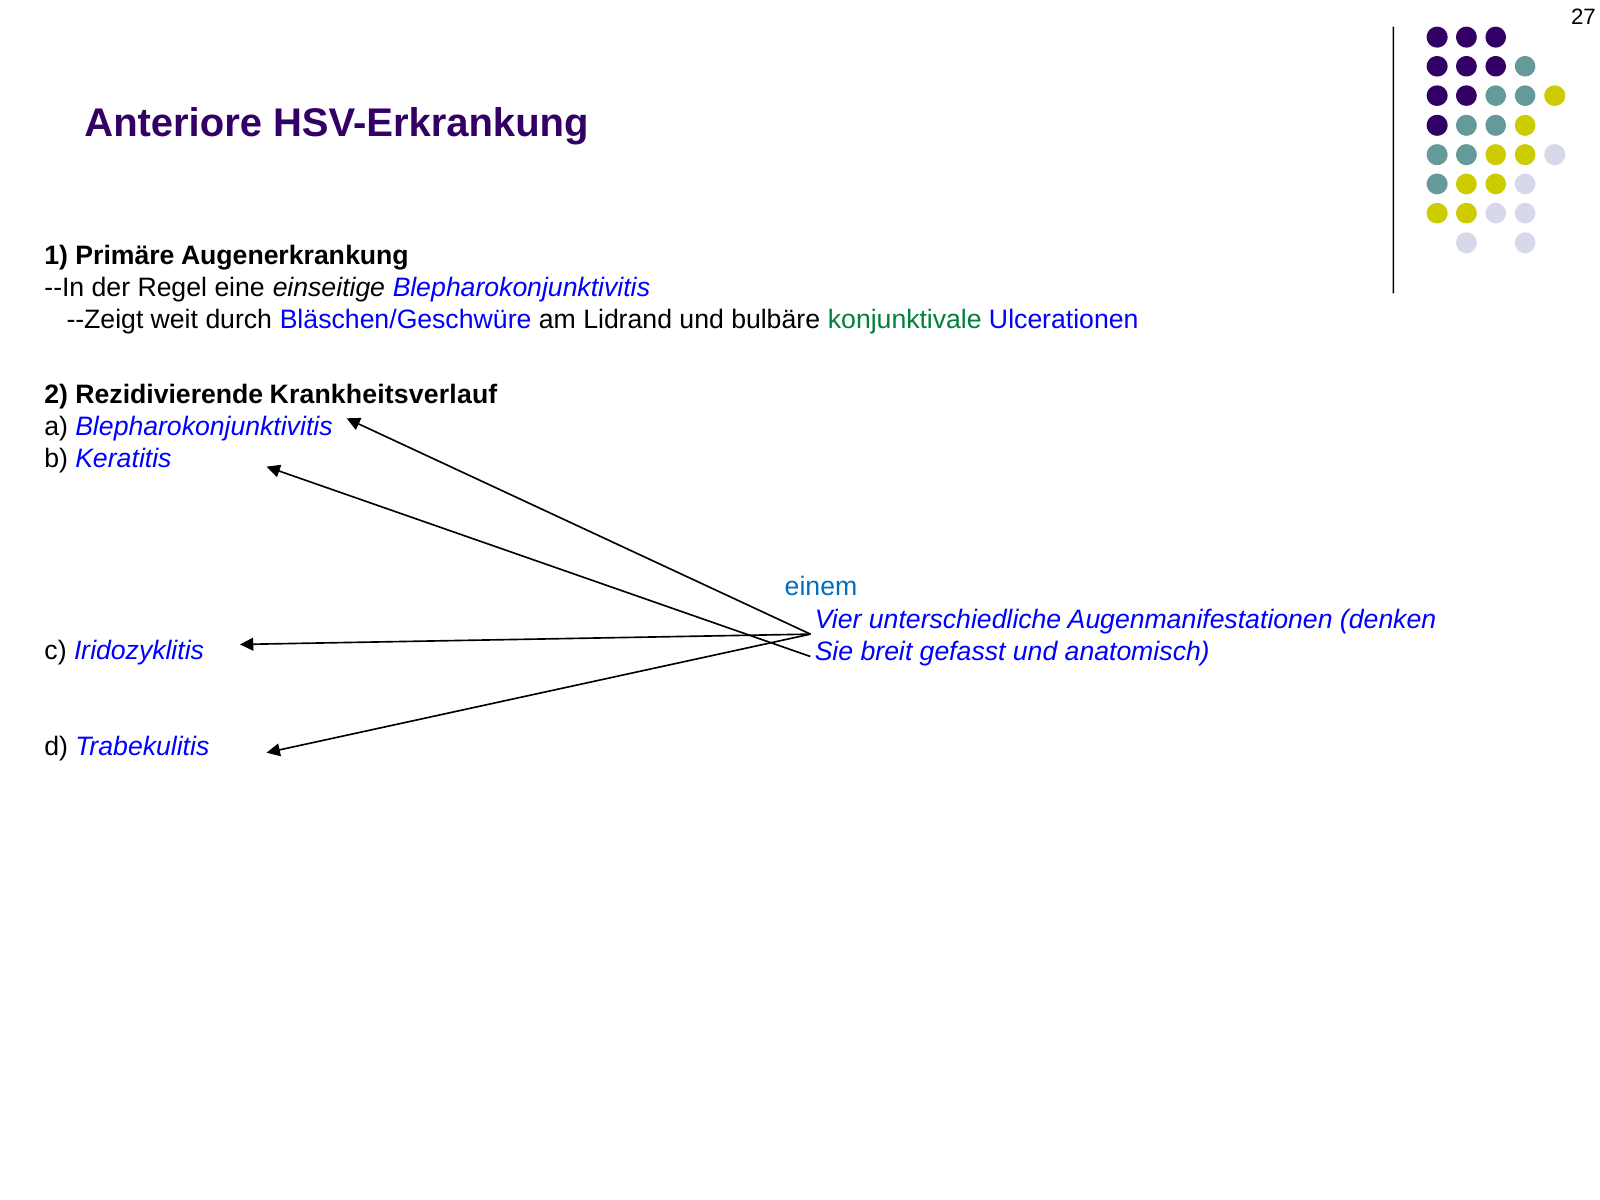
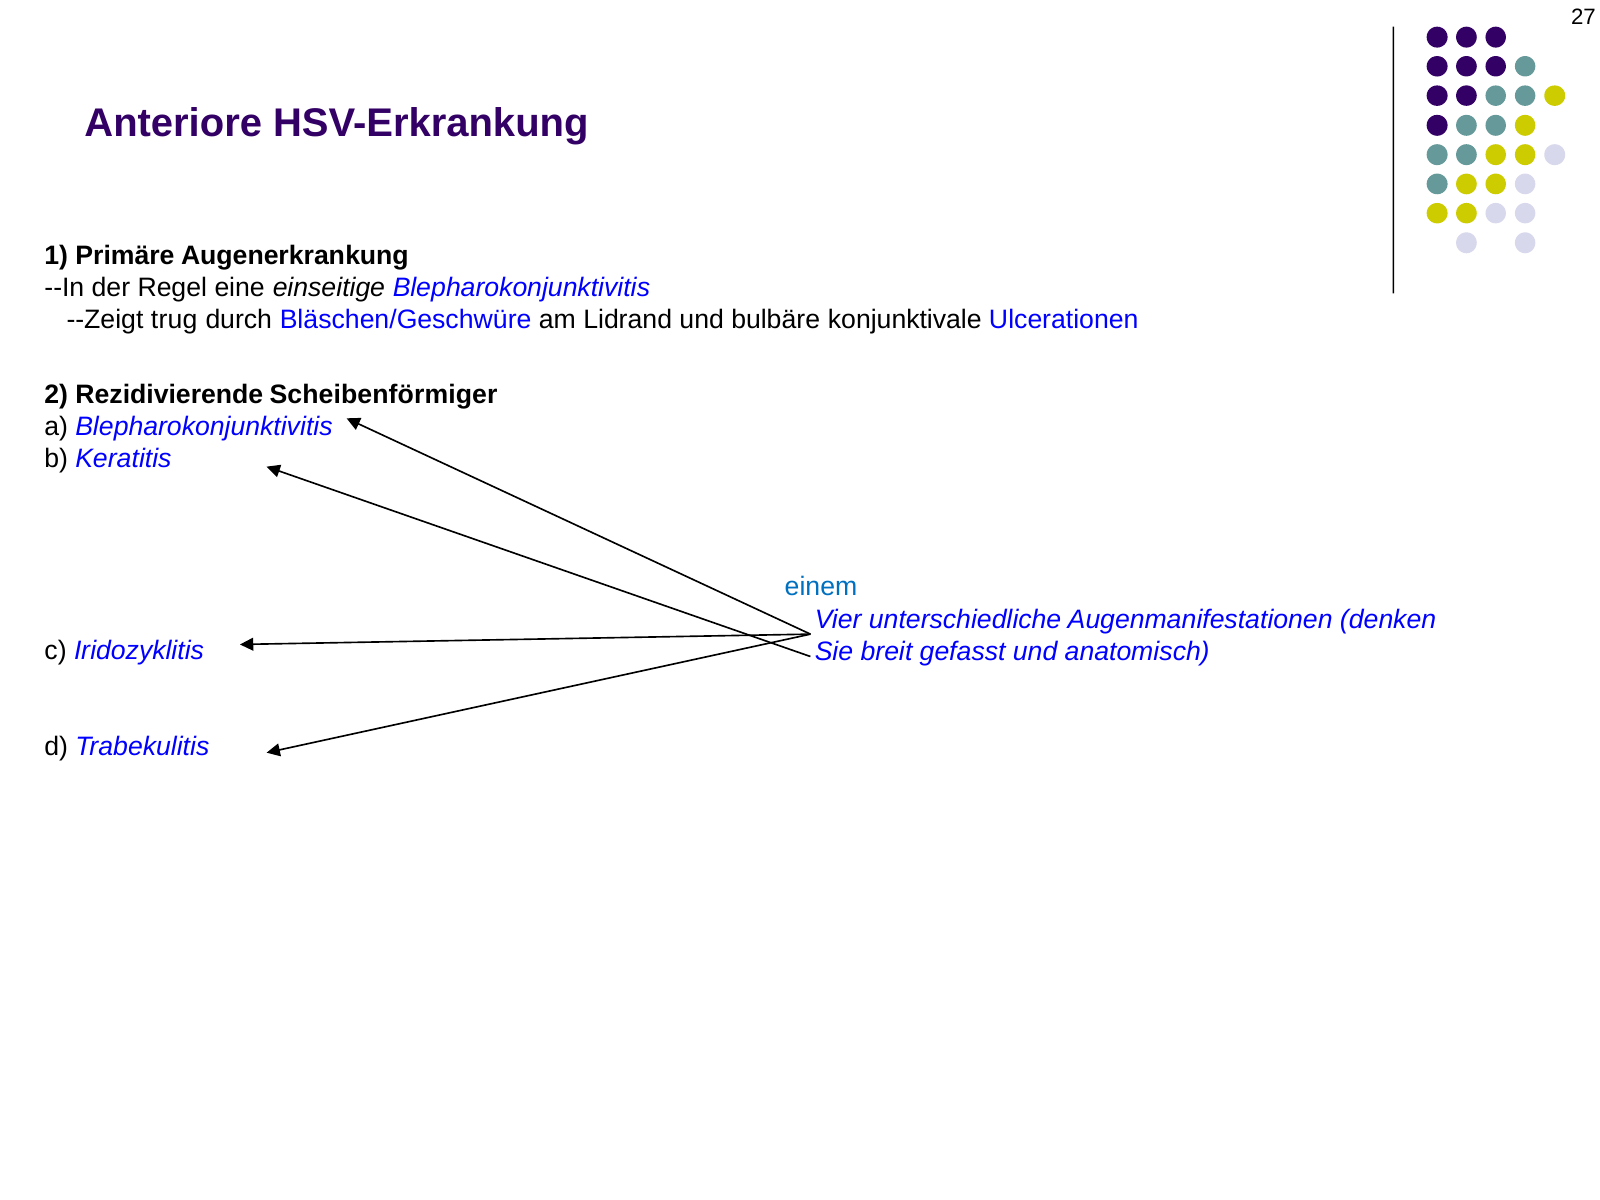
weit: weit -> trug (174, 320)
konjunktivale colour: green -> black (905, 320)
Rezidivierende Krankheitsverlauf: Krankheitsverlauf -> Scheibenförmiger (384, 395)
